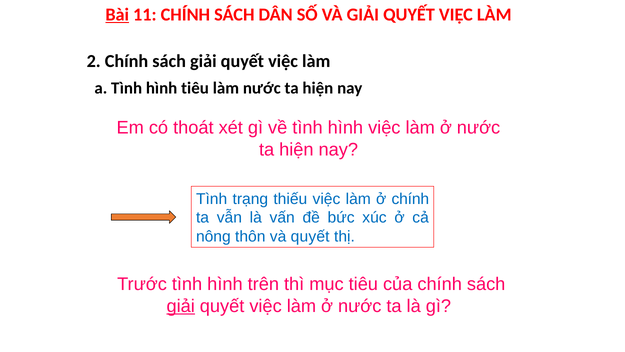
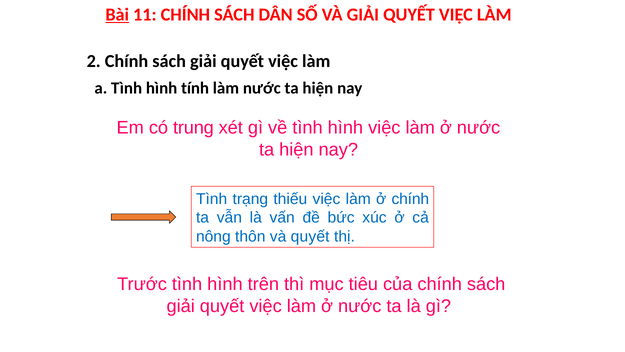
hình tiêu: tiêu -> tính (195, 88)
thoát: thoát -> trung (193, 128)
giải underline: present -> none (181, 306)
